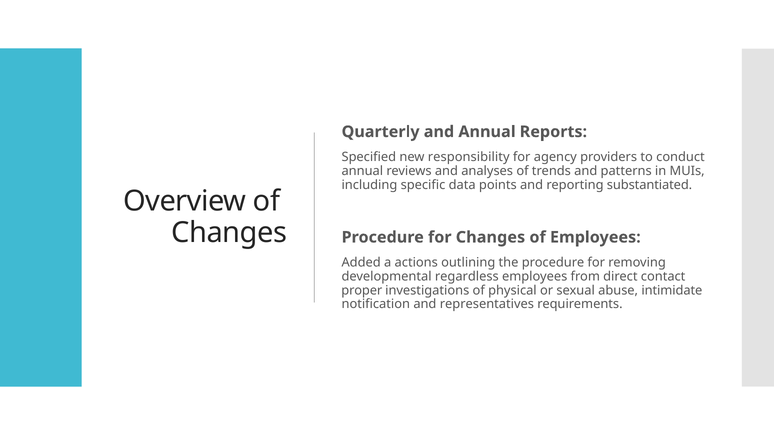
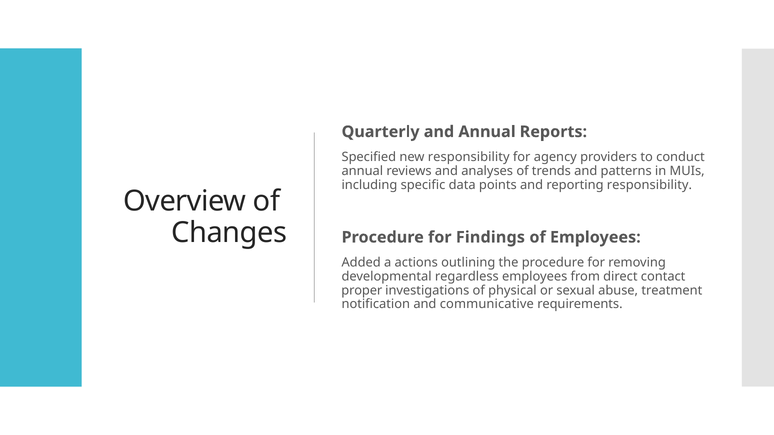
reporting substantiated: substantiated -> responsibility (649, 185)
for Changes: Changes -> Findings (490, 237)
intimidate: intimidate -> treatment (672, 291)
representatives: representatives -> communicative (487, 304)
